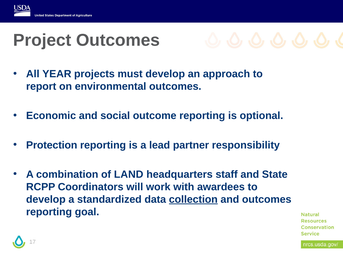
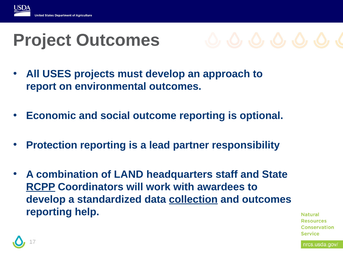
YEAR: YEAR -> USES (57, 74)
RCPP underline: none -> present (41, 187)
goal: goal -> help (87, 212)
